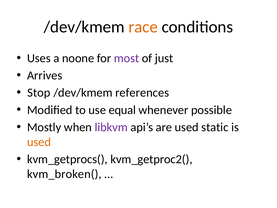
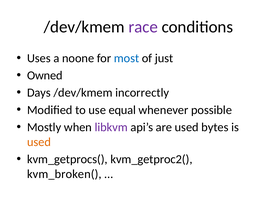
race colour: orange -> purple (143, 27)
most colour: purple -> blue (127, 58)
Arrives: Arrives -> Owned (45, 75)
Stop: Stop -> Days (39, 93)
references: references -> incorrectly (142, 93)
static: static -> bytes (215, 127)
